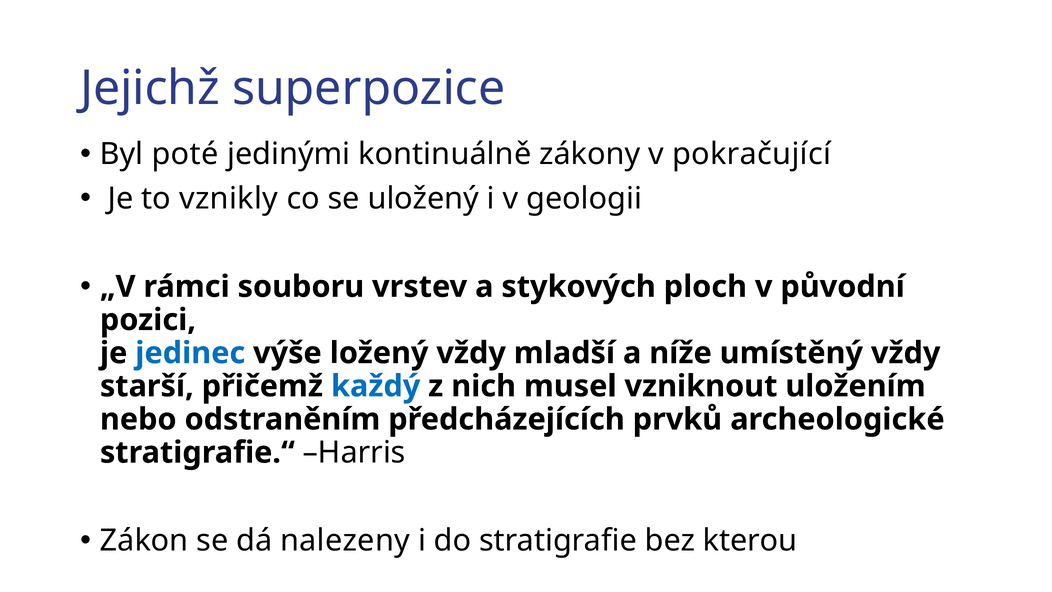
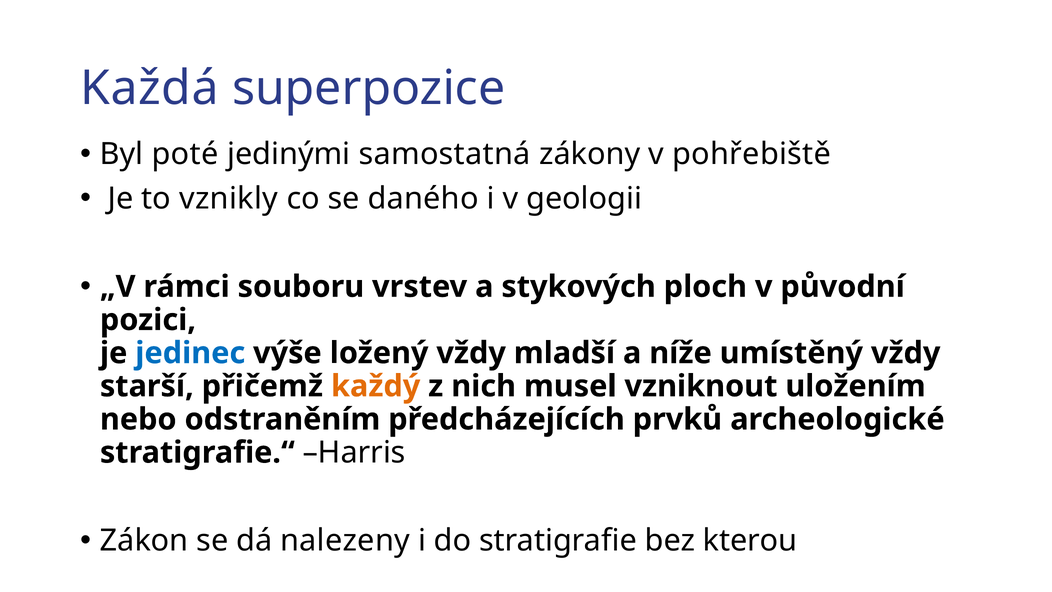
Jejichž: Jejichž -> Každá (150, 88)
kontinuálně: kontinuálně -> samostatná (445, 154)
pokračující: pokračující -> pohřebiště (752, 154)
uložený: uložený -> daného (423, 198)
každý colour: blue -> orange (376, 386)
